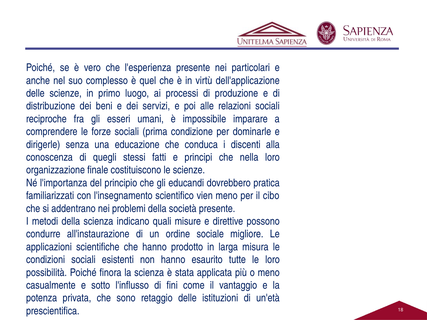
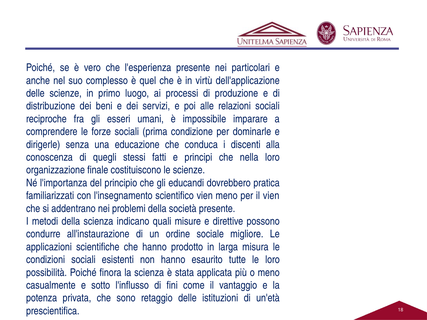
il cibo: cibo -> vien (271, 196)
